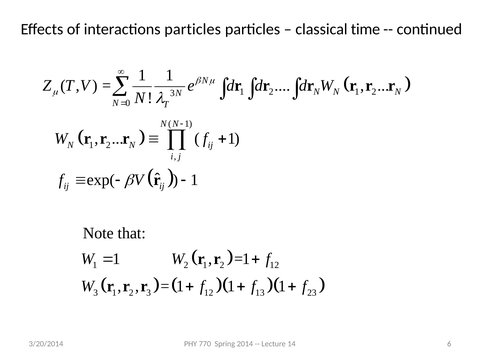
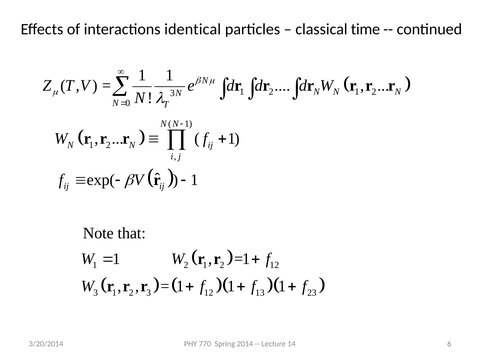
interactions particles: particles -> identical (193, 29)
